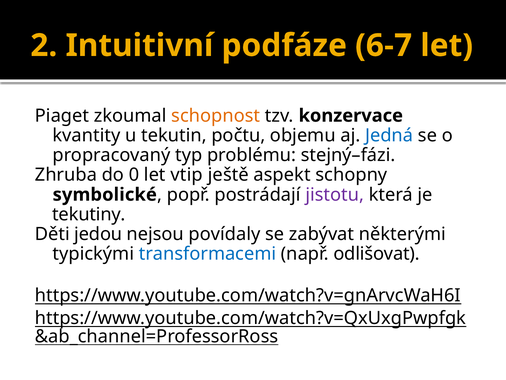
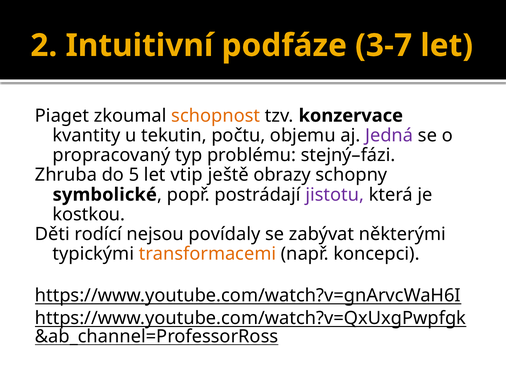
6-7: 6-7 -> 3-7 (384, 45)
Jedná colour: blue -> purple (389, 135)
0: 0 -> 5 (134, 175)
aspekt: aspekt -> obrazy (282, 175)
tekutiny: tekutiny -> kostkou (89, 214)
jedou: jedou -> rodící (98, 234)
transformacemi colour: blue -> orange (207, 254)
odlišovat: odlišovat -> koncepci (376, 254)
